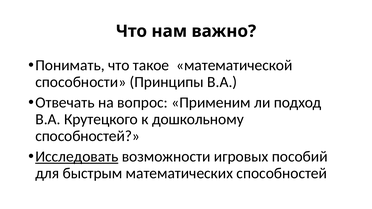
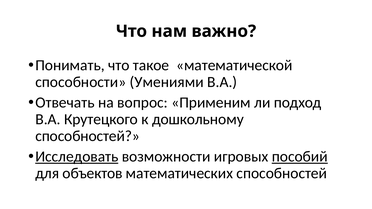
Принципы: Принципы -> Умениями (167, 82)
пособий underline: none -> present (300, 157)
быстрым: быстрым -> объектов (93, 173)
